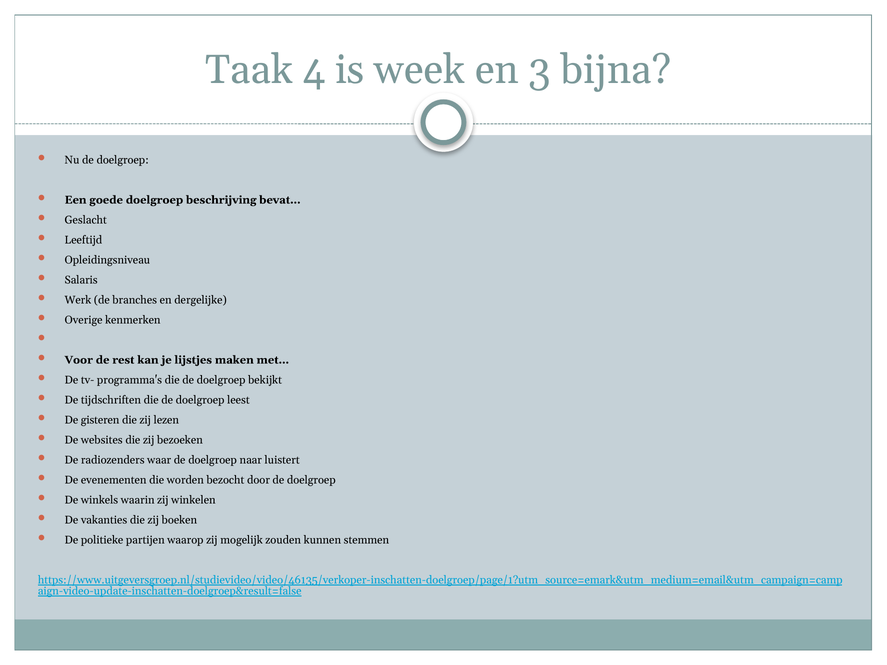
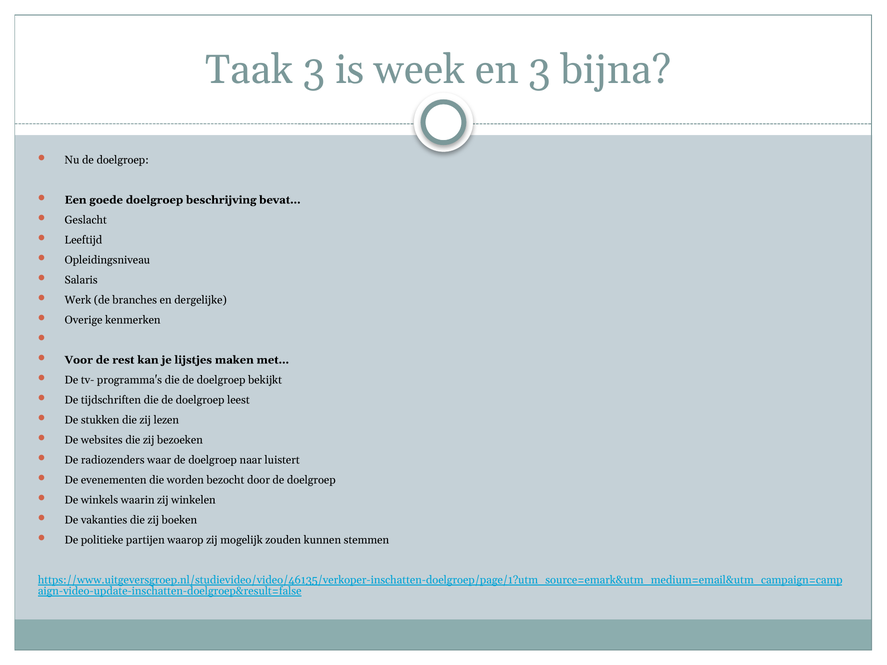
Taak 4: 4 -> 3 (314, 70)
gisteren: gisteren -> stukken (100, 420)
